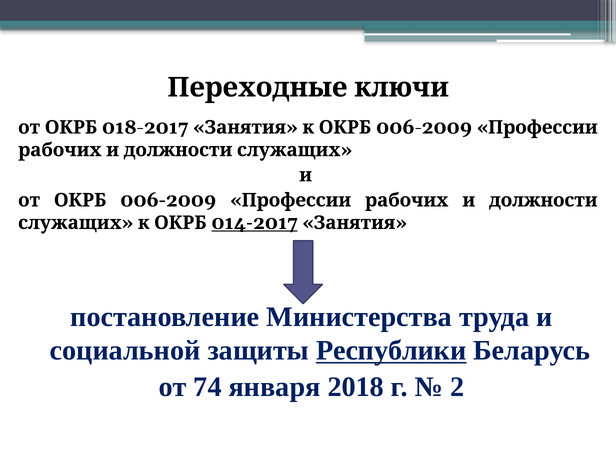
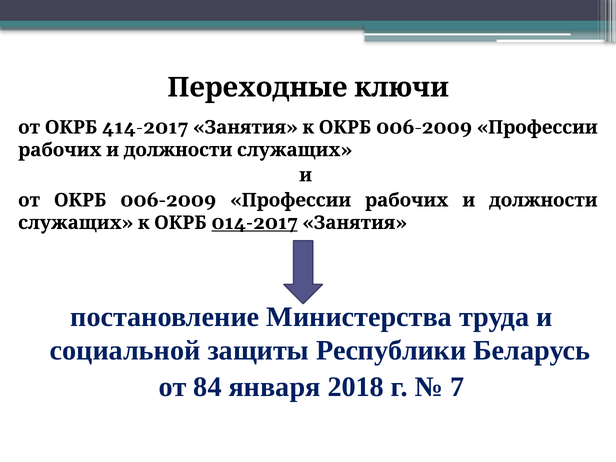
018-2017: 018-2017 -> 414-2017 (145, 127)
Республики underline: present -> none (391, 351)
74: 74 -> 84 (208, 387)
2: 2 -> 7 (457, 387)
